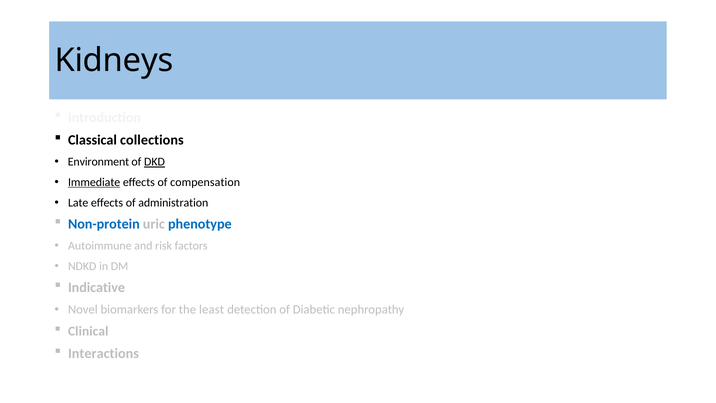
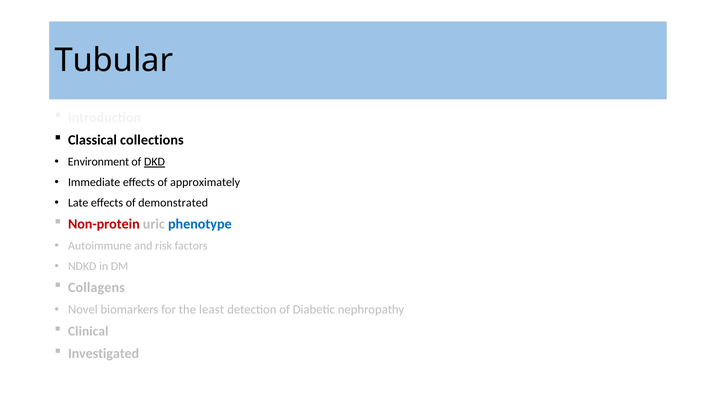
Kidneys: Kidneys -> Tubular (114, 60)
Immediate underline: present -> none (94, 182)
compensation: compensation -> approximately (205, 182)
administration: administration -> demonstrated (173, 202)
Non-protein colour: blue -> red (104, 224)
Indicative: Indicative -> Collagens (96, 287)
Interactions: Interactions -> Investigated (104, 353)
